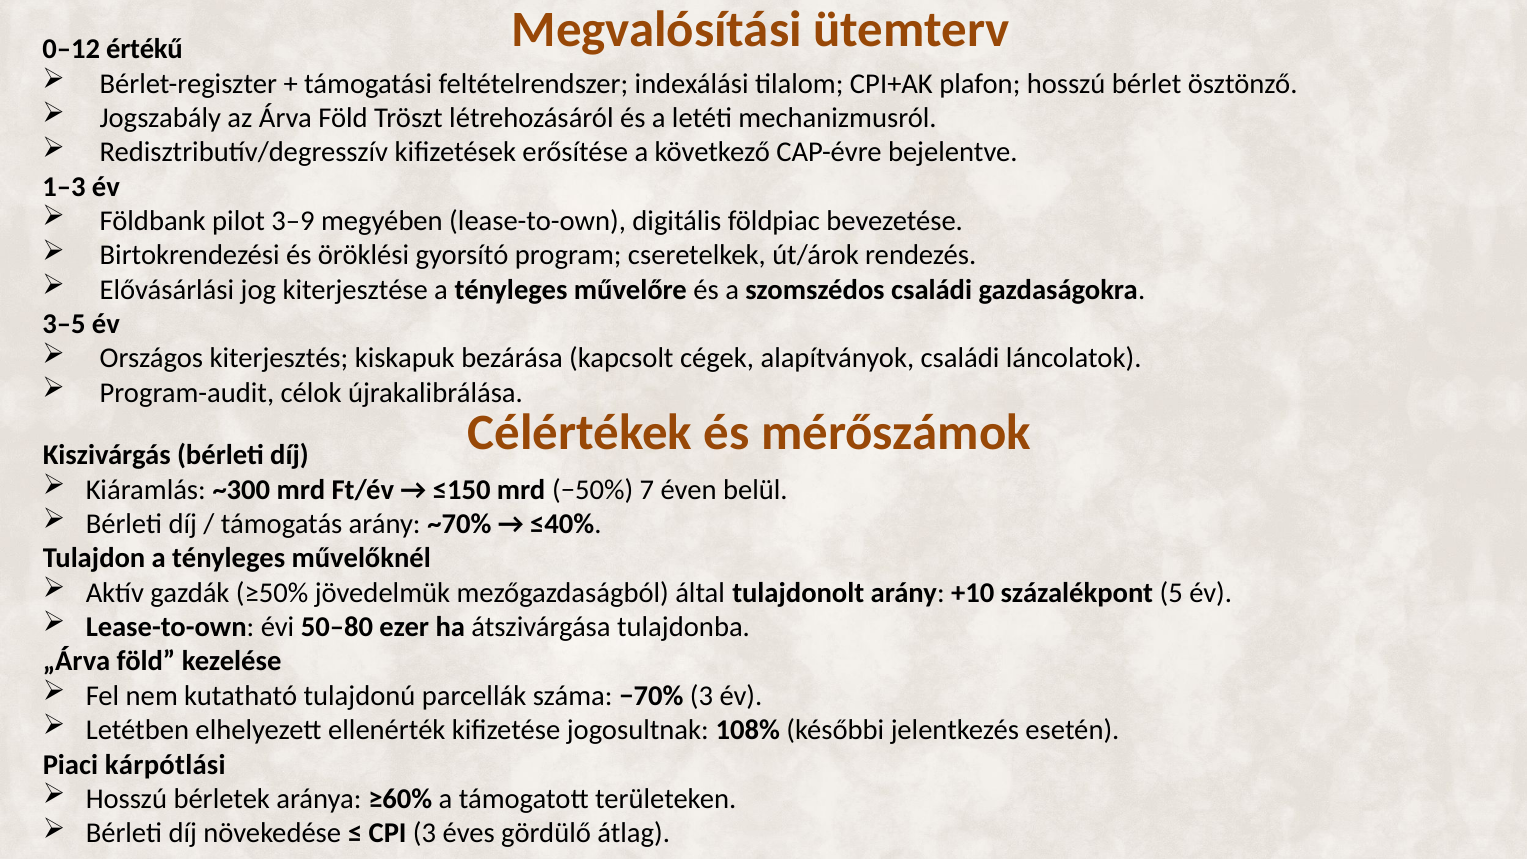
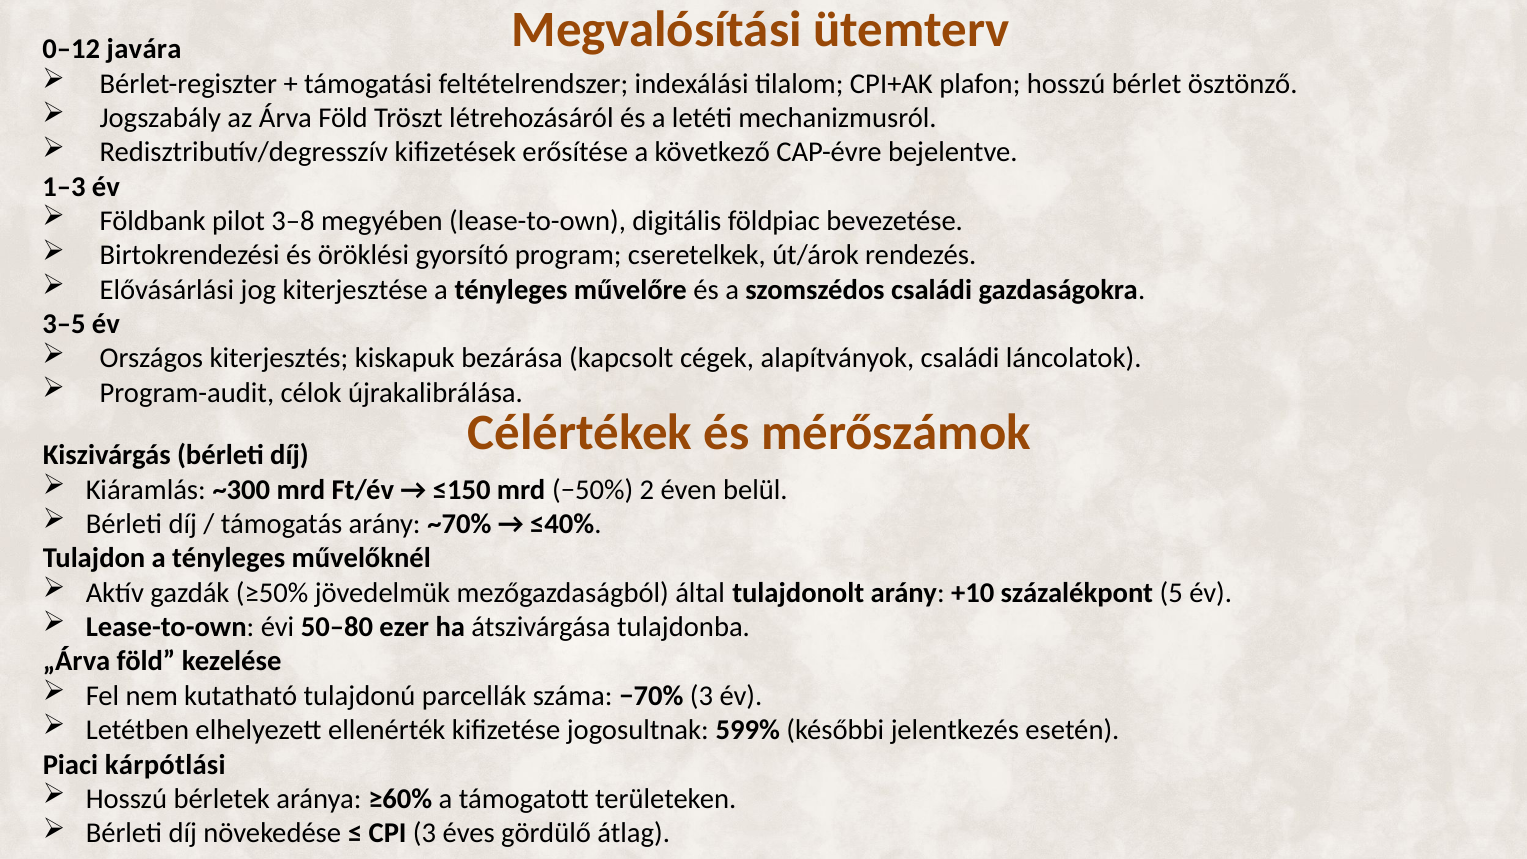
értékű: értékű -> javára (144, 49)
3–9: 3–9 -> 3–8 (293, 221)
7: 7 -> 2 (647, 490)
108%: 108% -> 599% (748, 730)
